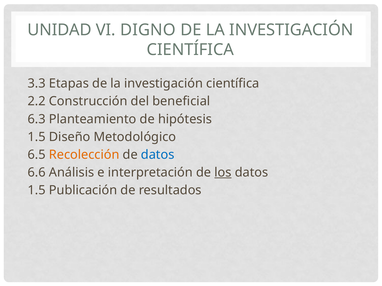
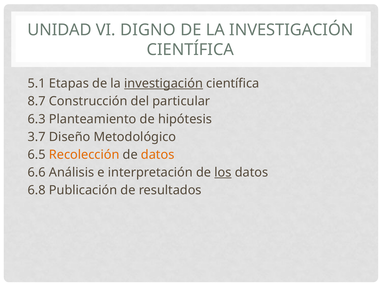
3.3: 3.3 -> 5.1 (37, 84)
investigación underline: none -> present (164, 84)
2.2: 2.2 -> 8.7 (37, 101)
beneficial: beneficial -> particular (181, 101)
1.5: 1.5 -> 3.7 (37, 137)
datos colour: blue -> orange (158, 155)
1.5: 1.5 -> 6.8 (37, 191)
